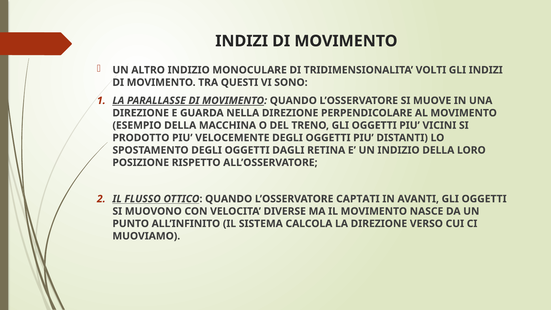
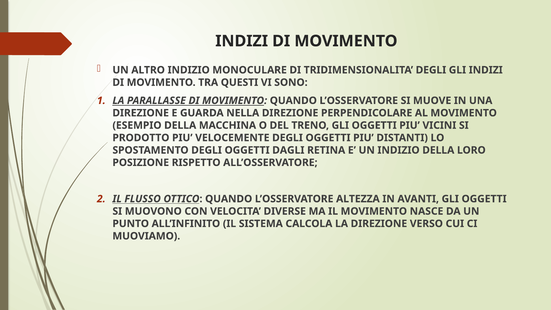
TRIDIMENSIONALITA VOLTI: VOLTI -> DEGLI (431, 70)
CAPTATI: CAPTATI -> ALTEZZA (358, 199)
